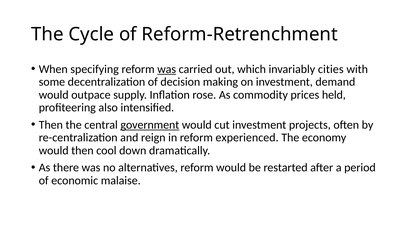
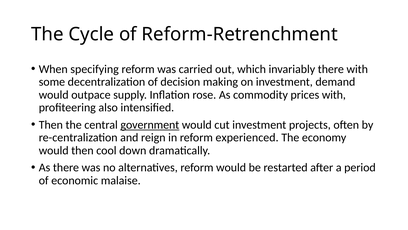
was underline: present -> none (167, 69)
invariably cities: cities -> there (331, 69)
prices held: held -> with (334, 95)
